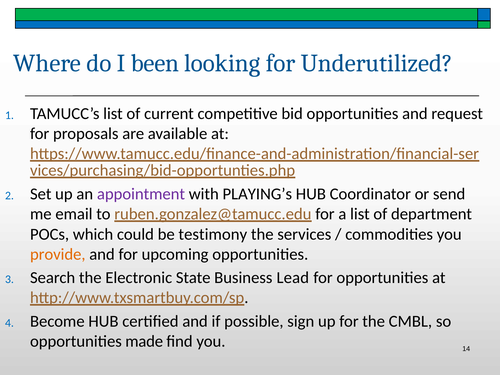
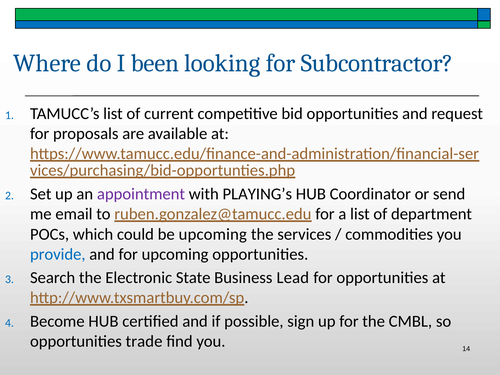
Underutilized: Underutilized -> Subcontractor (377, 63)
be testimony: testimony -> upcoming (213, 234)
provide colour: orange -> blue (58, 254)
made: made -> trade (144, 341)
